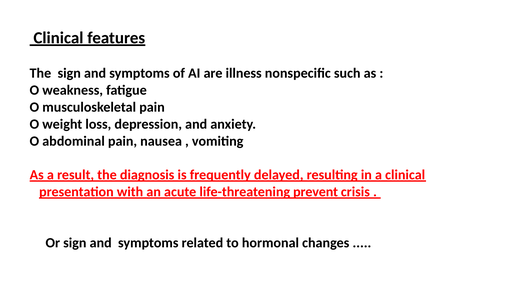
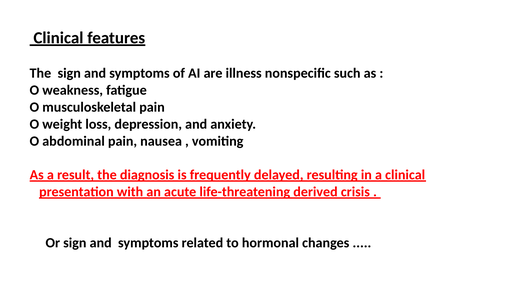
prevent: prevent -> derived (316, 192)
